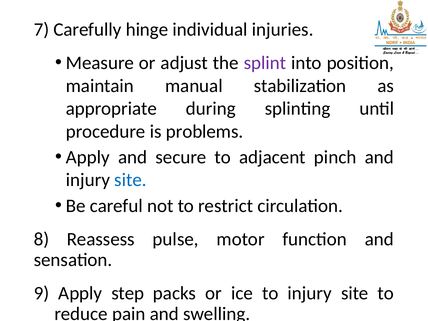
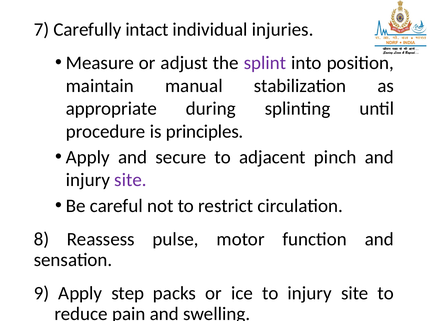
hinge: hinge -> intact (147, 30)
problems: problems -> principles (205, 131)
site colour: blue -> purple (130, 180)
